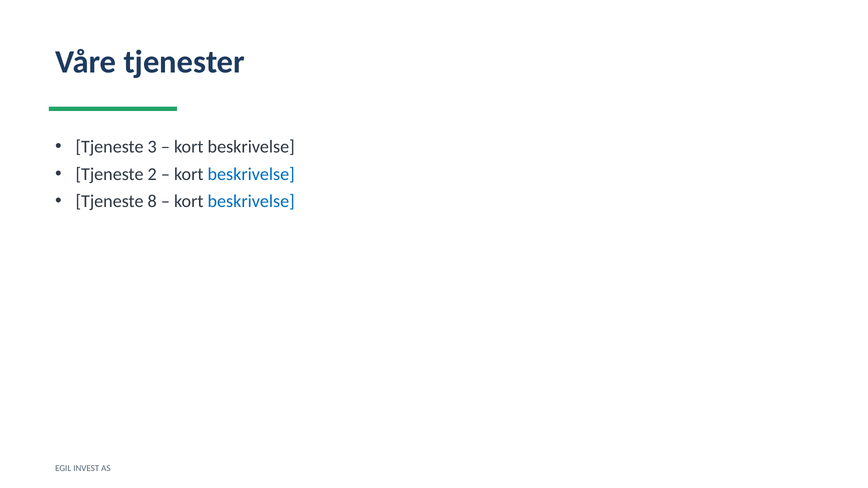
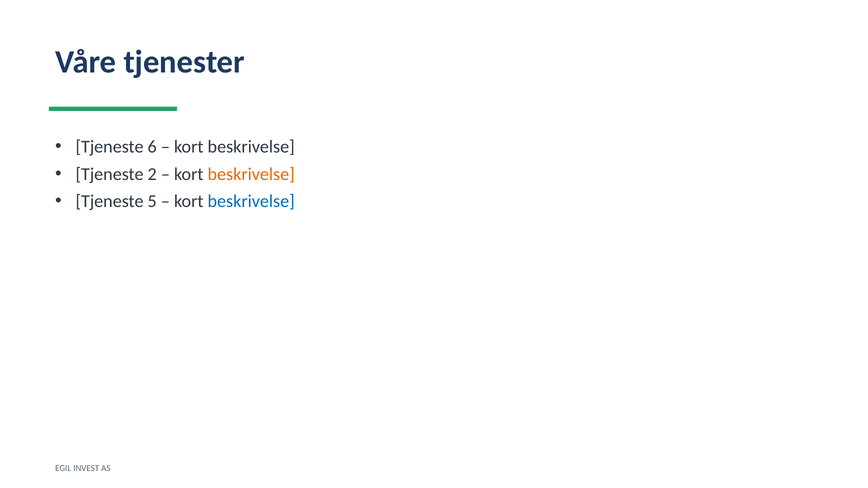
3: 3 -> 6 (152, 147)
beskrivelse colour: blue -> orange (251, 174)
8: 8 -> 5 (152, 201)
